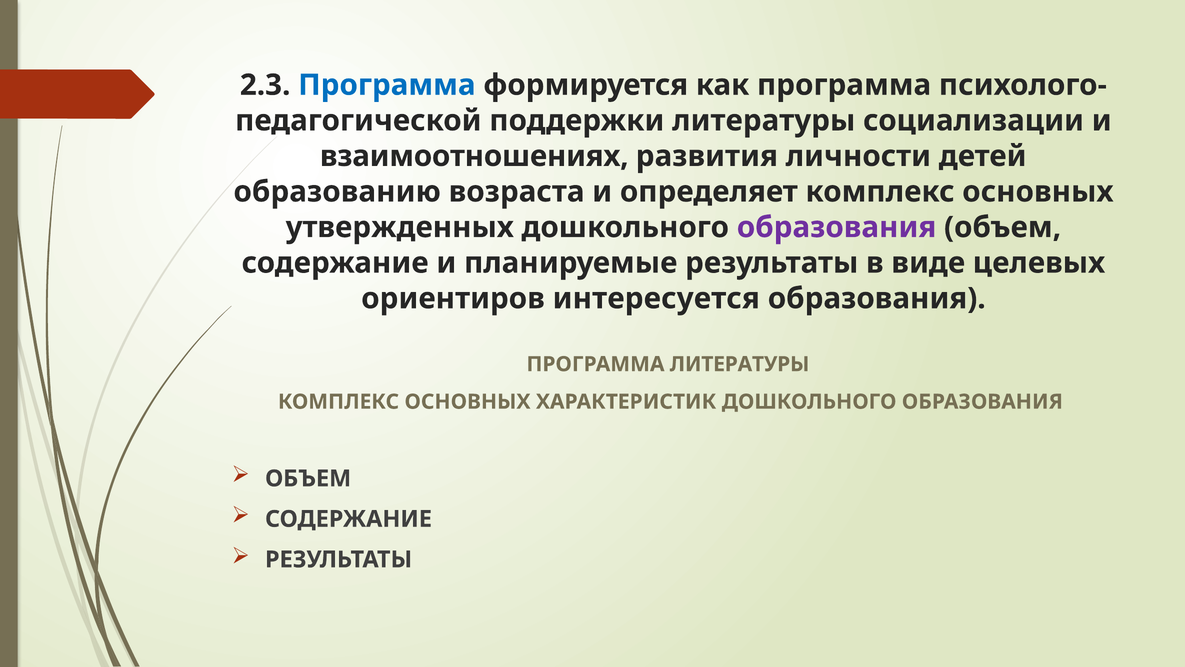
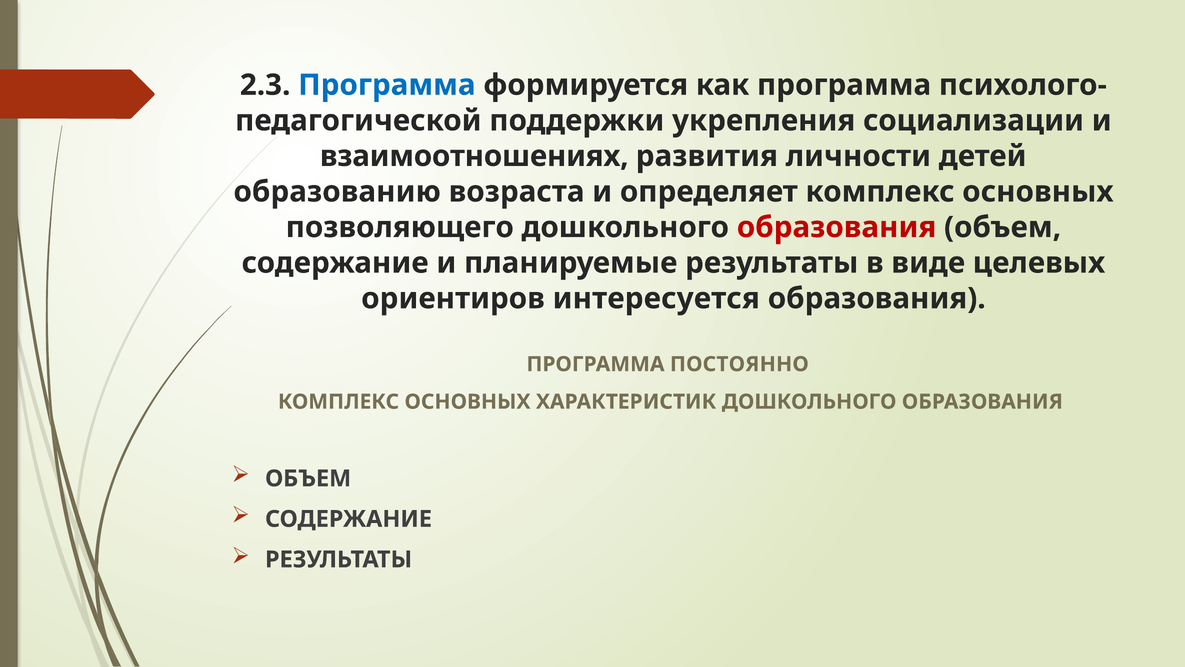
поддержки литературы: литературы -> укрепления (764, 121)
утвержденных: утвержденных -> позволяющего (400, 227)
образования colour: purple -> red (837, 227)
ПРОГРАММА ЛИТЕРАТУРЫ: ЛИТЕРАТУРЫ -> ПОСТОЯННО (739, 364)
